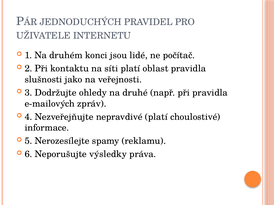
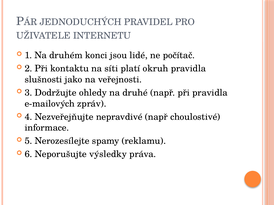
oblast: oblast -> okruh (156, 69)
nepravdivé platí: platí -> např (156, 117)
